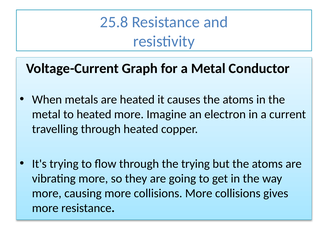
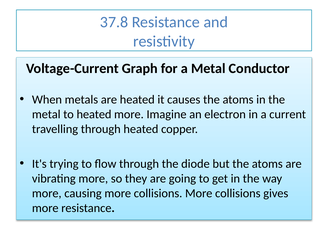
25.8: 25.8 -> 37.8 (114, 22)
the trying: trying -> diode (195, 164)
